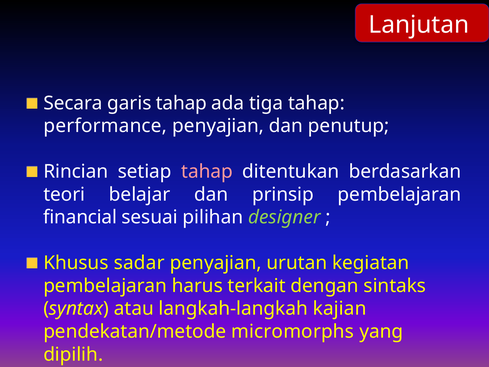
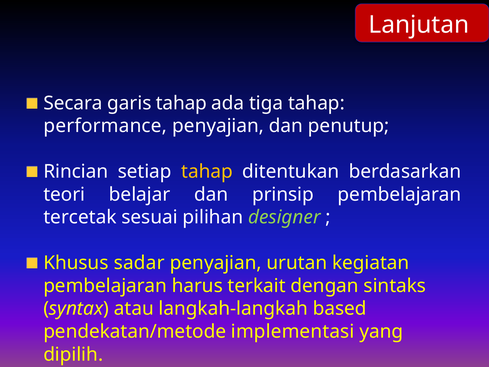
tahap colour: pink -> yellow (207, 171)
financial: financial -> tercetak (80, 217)
kajian: kajian -> based (340, 308)
micromorphs: micromorphs -> implementasi (293, 331)
